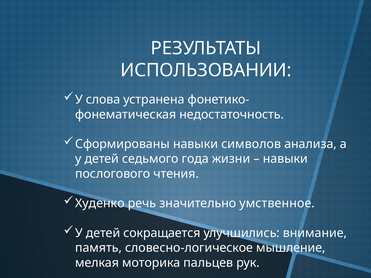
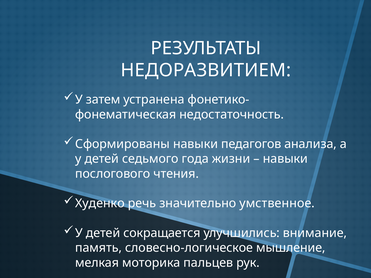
ИСПОЛЬЗОВАНИИ: ИСПОЛЬЗОВАНИИ -> НЕДОРАЗВИТИЕМ (206, 70)
слова: слова -> затем (103, 100)
символов: символов -> педагогов (251, 144)
